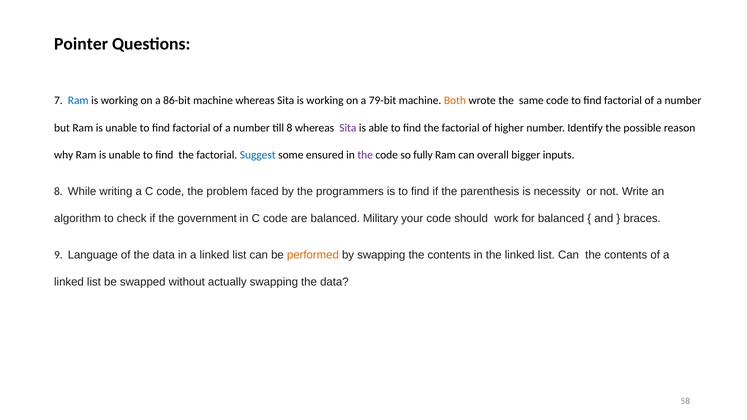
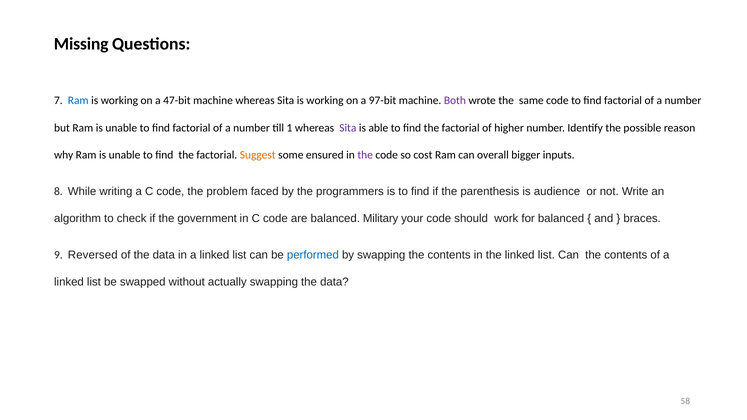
Pointer: Pointer -> Missing (81, 44)
86-bit: 86-bit -> 47-bit (177, 101)
79-bit: 79-bit -> 97-bit (383, 101)
Both colour: orange -> purple (455, 101)
till 8: 8 -> 1 (290, 128)
Suggest colour: blue -> orange (258, 155)
fully: fully -> cost (423, 155)
necessity: necessity -> audience (557, 191)
Language: Language -> Reversed (93, 255)
performed colour: orange -> blue (313, 255)
